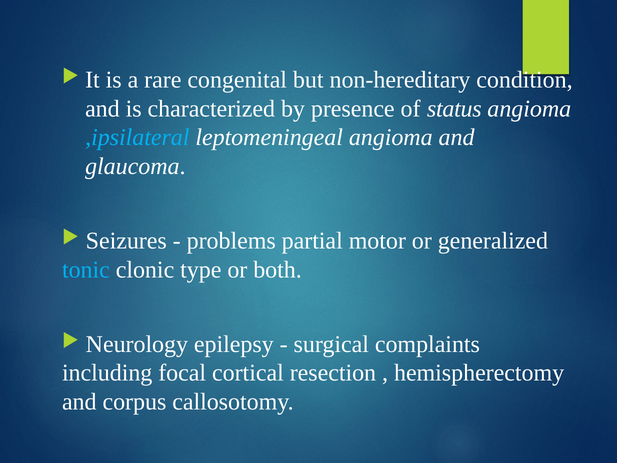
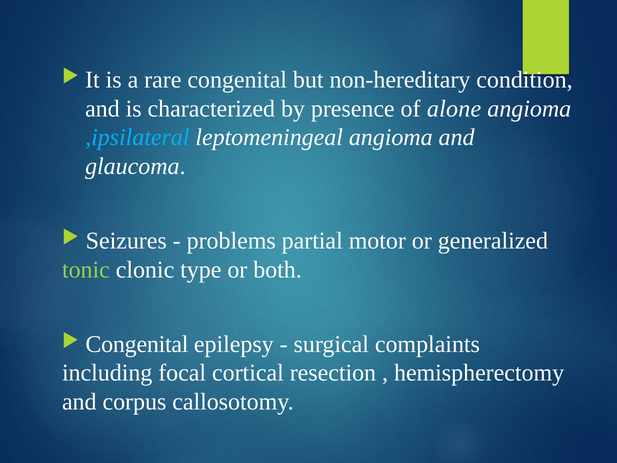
status: status -> alone (454, 109)
tonic colour: light blue -> light green (86, 270)
Neurology: Neurology -> Congenital (137, 344)
